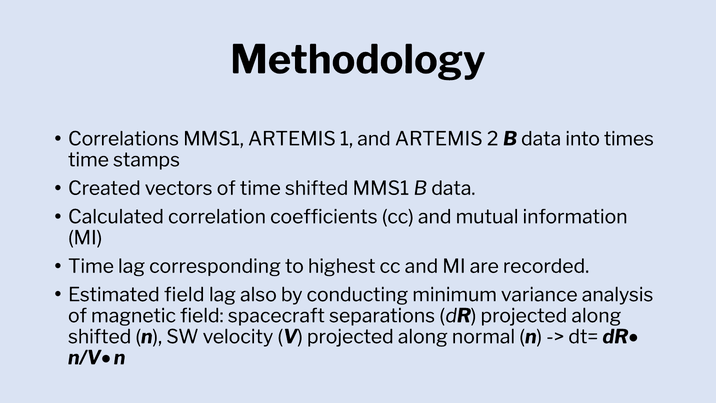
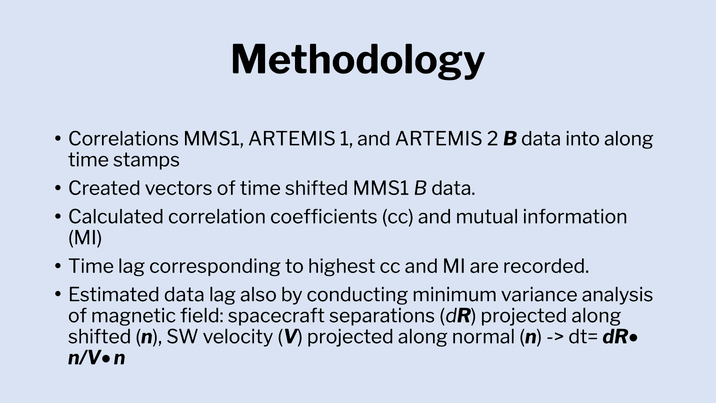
into times: times -> along (629, 139)
Estimated field: field -> data (184, 295)
